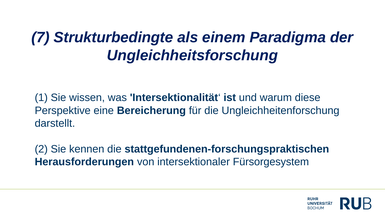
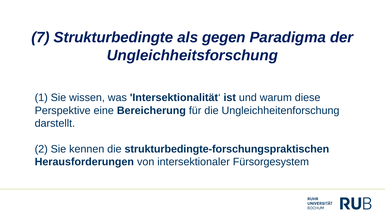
einem: einem -> gegen (224, 37)
stattgefundenen-forschungspraktischen: stattgefundenen-forschungspraktischen -> strukturbedingte-forschungspraktischen (227, 149)
